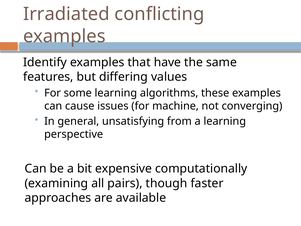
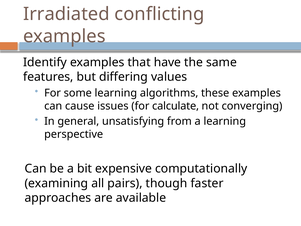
machine: machine -> calculate (176, 106)
